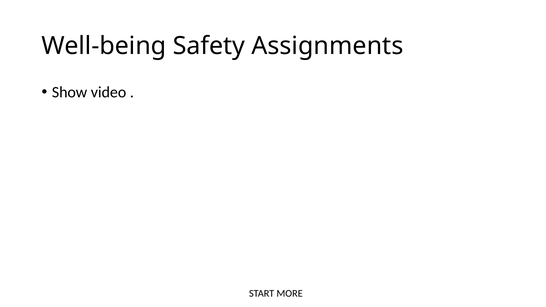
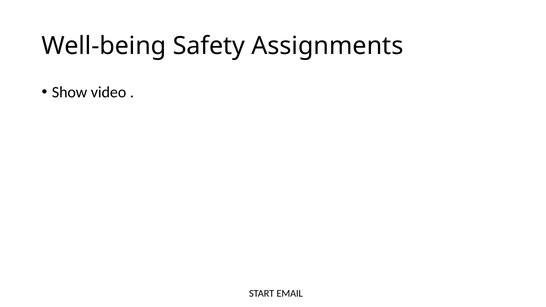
MORE: MORE -> EMAIL (290, 294)
